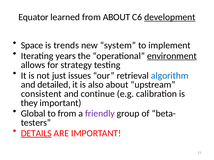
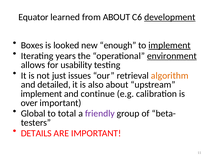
Space: Space -> Boxes (32, 45)
trends: trends -> looked (66, 45)
system: system -> enough (118, 45)
implement underline: none -> present (170, 45)
strategy: strategy -> usability (76, 65)
algorithm colour: blue -> orange (170, 76)
consistent: consistent -> implement (41, 94)
they: they -> over (29, 103)
to from: from -> total (67, 114)
DETAILS underline: present -> none (36, 134)
